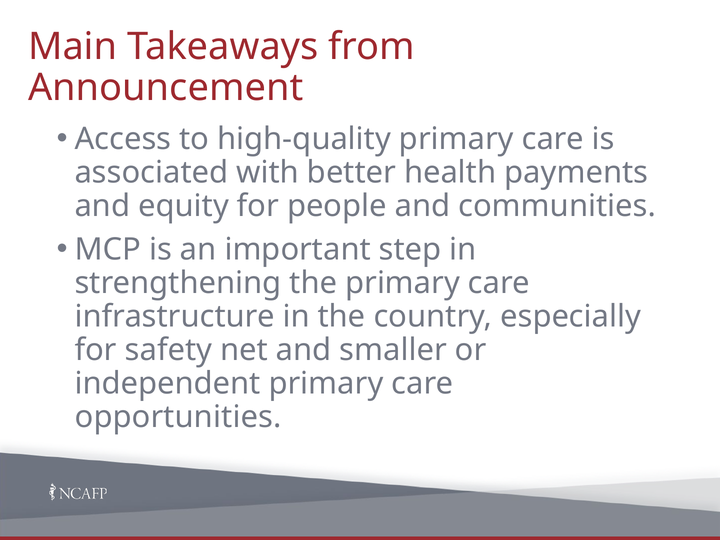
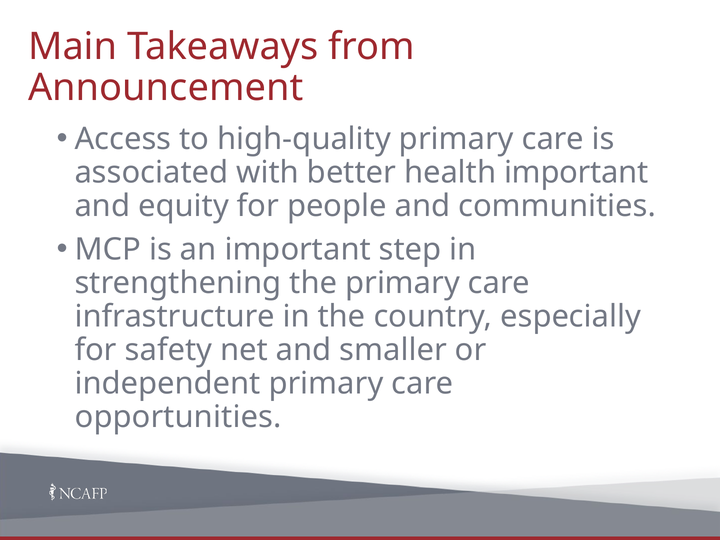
health payments: payments -> important (576, 172)
